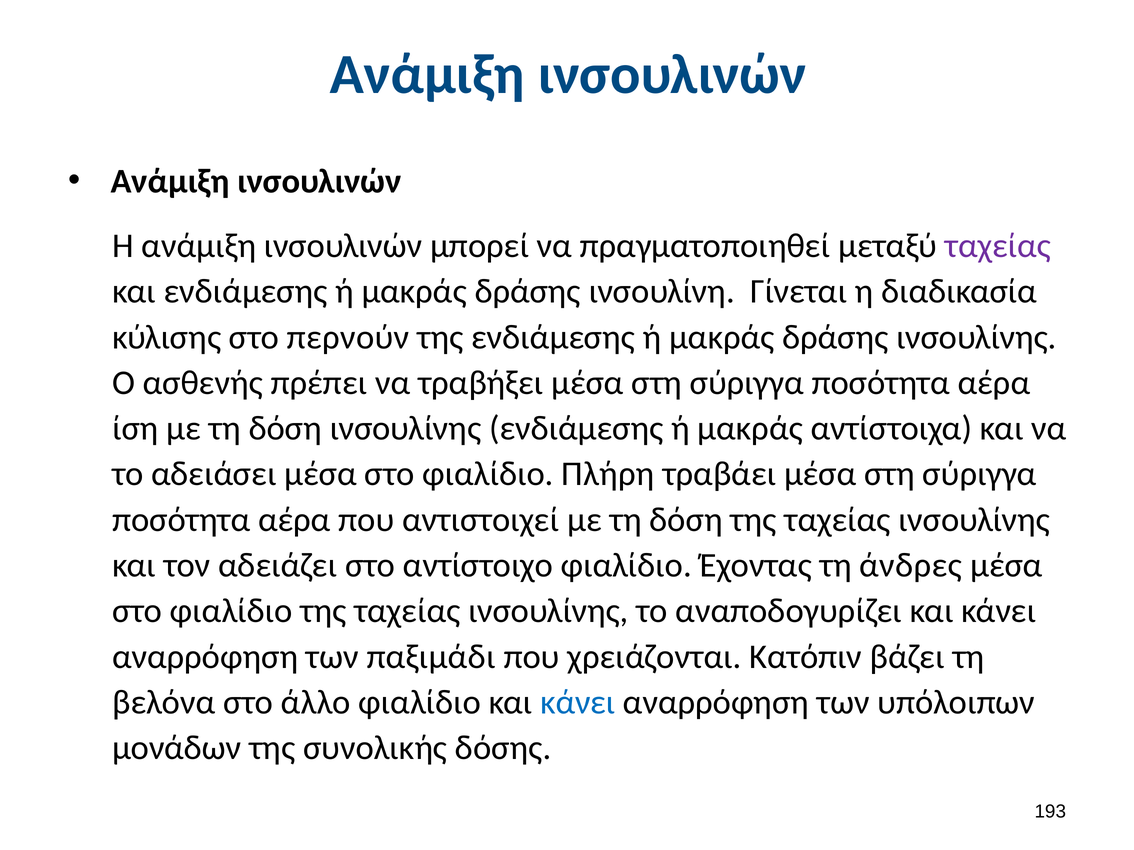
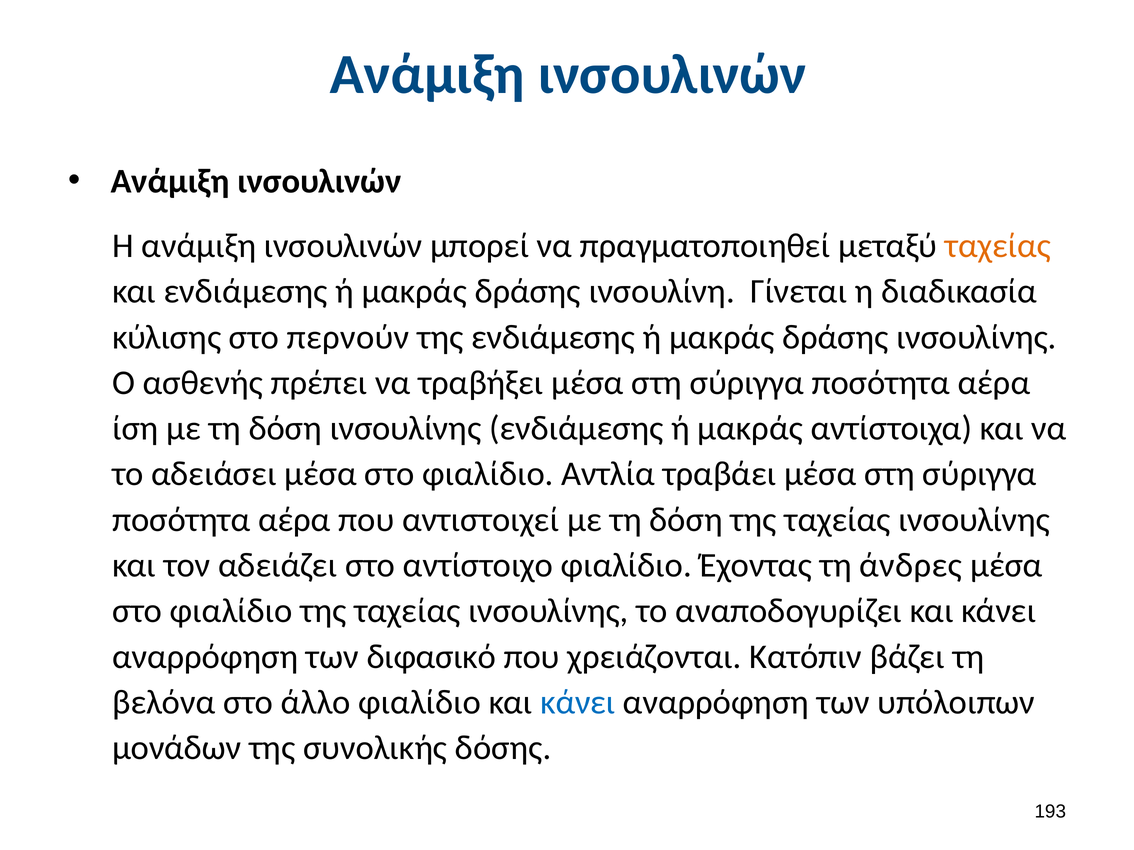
ταχείας colour: purple -> orange (998, 246)
Πλήρη: Πλήρη -> Αντλία (608, 474)
παξιμάδι: παξιμάδι -> διφασικό (431, 657)
